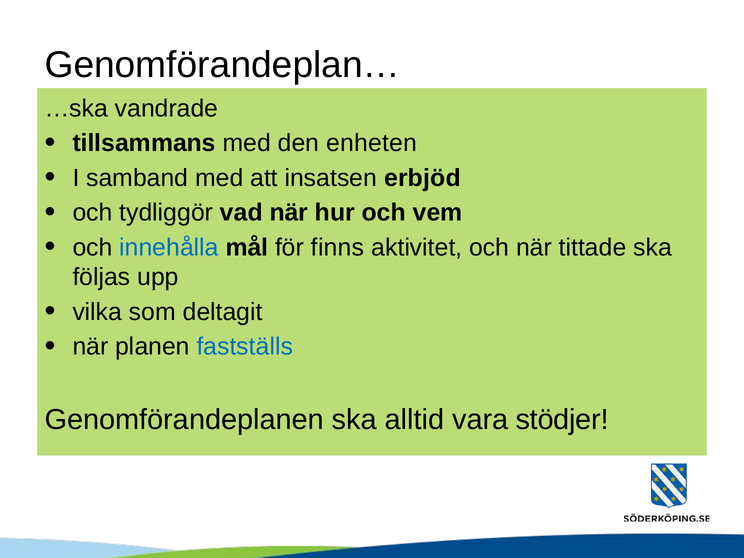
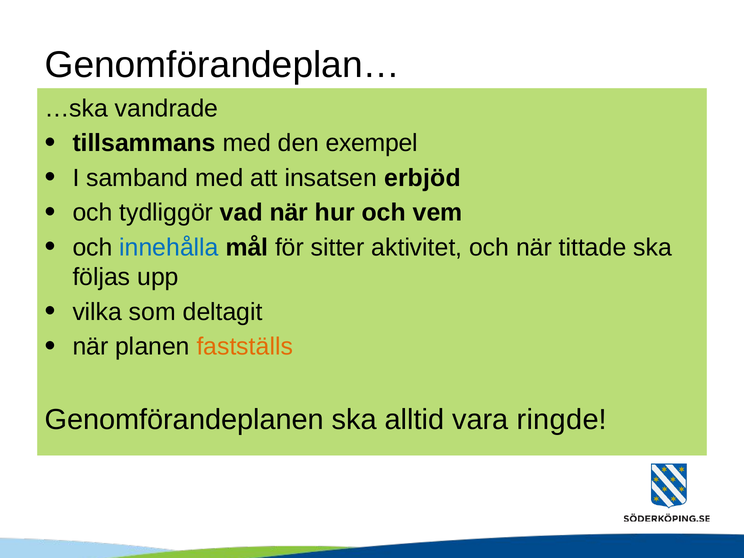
enheten: enheten -> exempel (372, 143)
finns: finns -> sitter (338, 247)
fastställs colour: blue -> orange (245, 347)
stödjer: stödjer -> ringde (562, 420)
